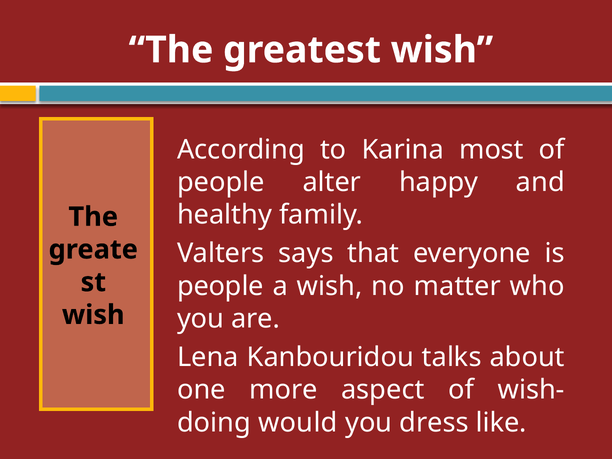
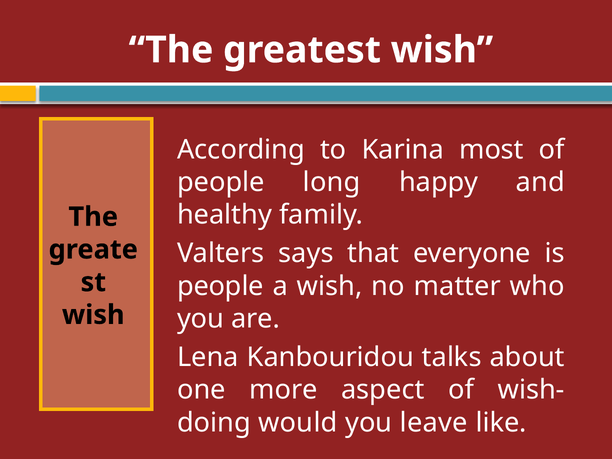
alter: alter -> long (332, 182)
dress: dress -> leave (434, 423)
